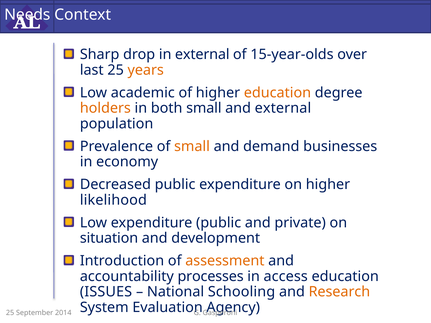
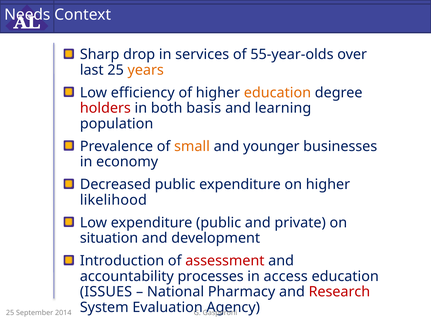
in external: external -> services (202, 55)
15-year-olds: 15-year-olds -> 55-year-olds (292, 55)
academic: academic -> efficiency (143, 93)
holders colour: orange -> red (105, 108)
both small: small -> basis (204, 108)
and external: external -> learning (283, 108)
demand: demand -> younger (271, 146)
assessment colour: orange -> red (225, 261)
Schooling: Schooling -> Pharmacy (242, 292)
Research colour: orange -> red (339, 292)
